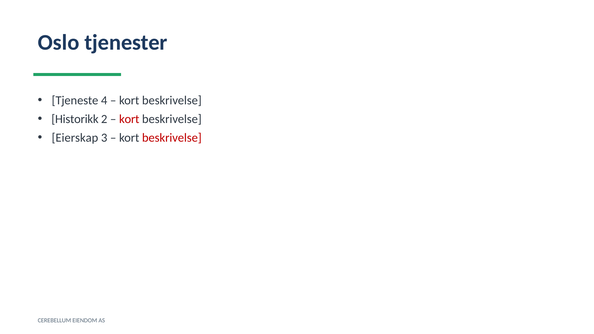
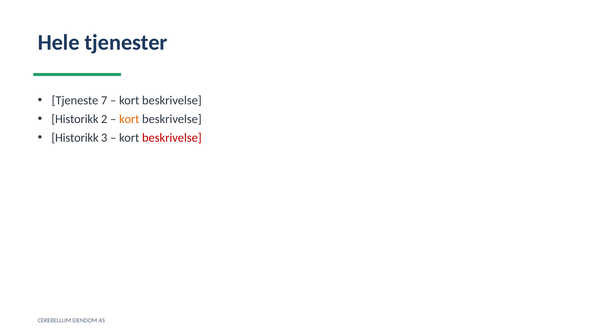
Oslo: Oslo -> Hele (59, 42)
4: 4 -> 7 (104, 101)
kort colour: red -> orange (129, 119)
Eierskap: Eierskap -> Historikk (75, 138)
